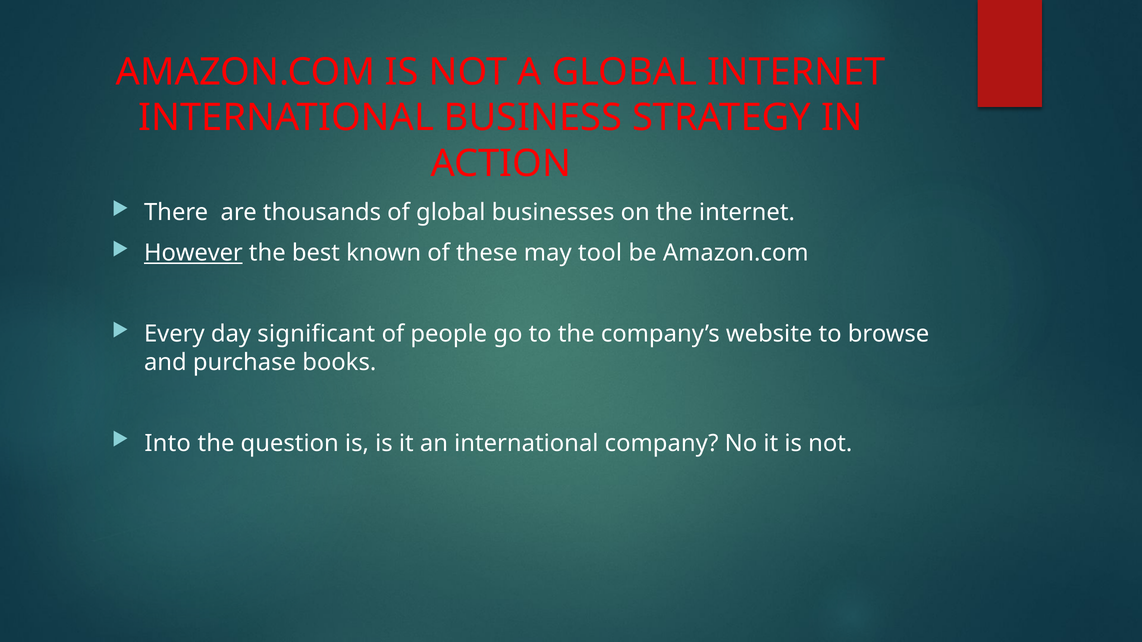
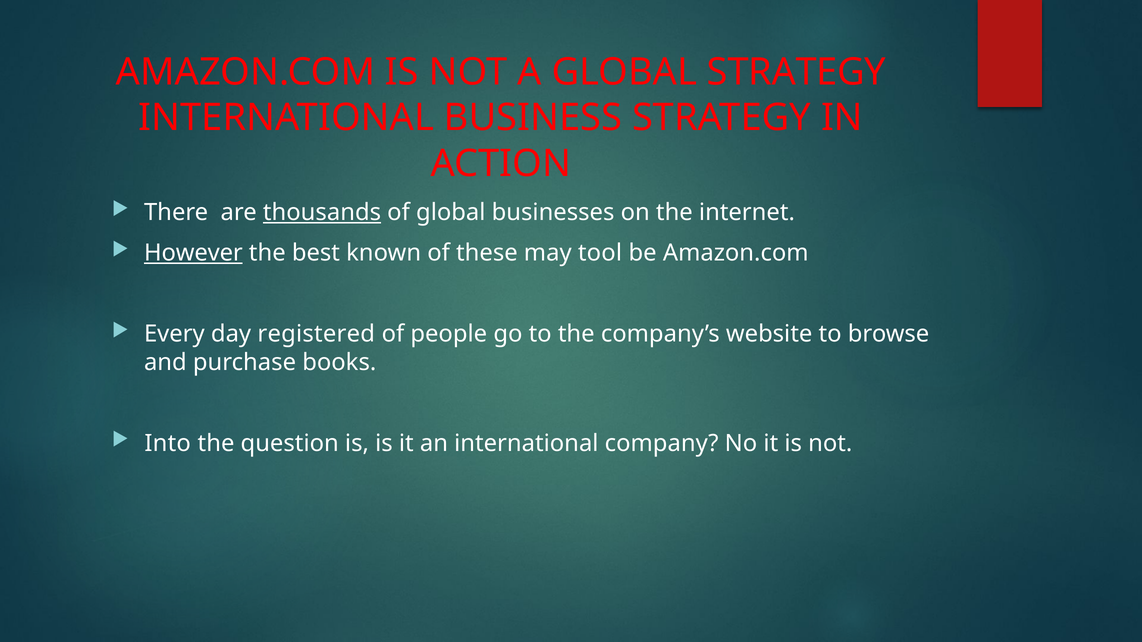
GLOBAL INTERNET: INTERNET -> STRATEGY (796, 72)
thousands underline: none -> present (322, 213)
significant: significant -> registered (316, 334)
